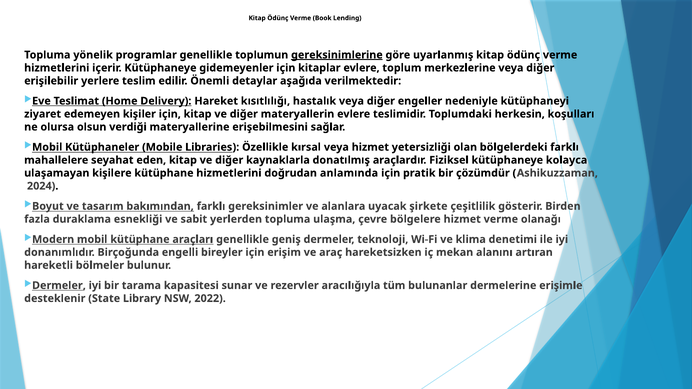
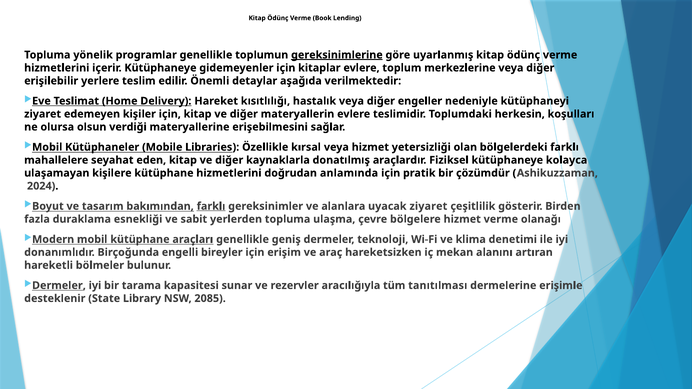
farklı underline: none -> present (211, 206)
uyacak şirkete: şirkete -> ziyaret (428, 206)
bulunanlar: bulunanlar -> tanıtılması (438, 286)
2022: 2022 -> 2085 (210, 299)
